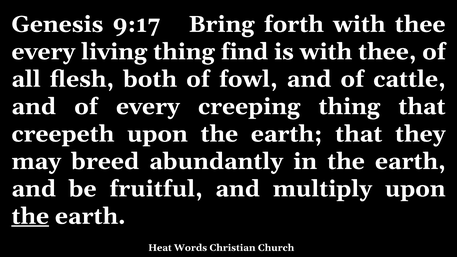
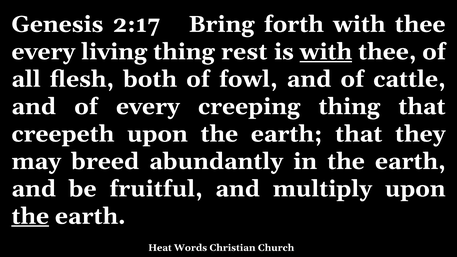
9:17: 9:17 -> 2:17 (136, 24)
find: find -> rest (244, 52)
with underline: none -> present (326, 52)
